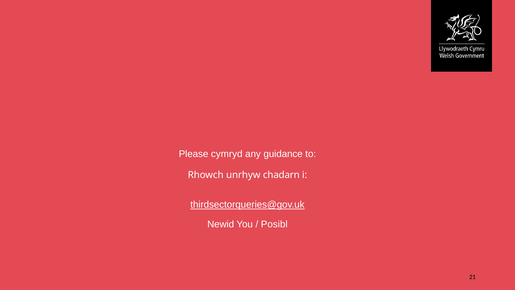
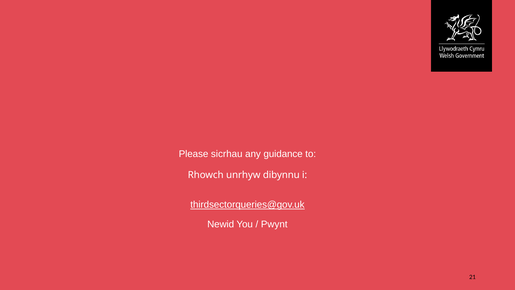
cymryd: cymryd -> sicrhau (227, 154)
chadarn: chadarn -> dibynnu (281, 175)
Posibl: Posibl -> Pwynt (274, 224)
